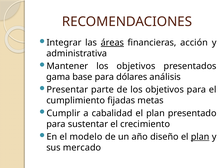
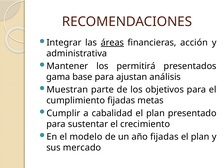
Mantener los objetivos: objetivos -> permitirá (136, 66)
dólares: dólares -> ajustan (132, 77)
Presentar: Presentar -> Muestran (67, 90)
año diseño: diseño -> fijadas (164, 137)
plan underline: present -> none (200, 137)
